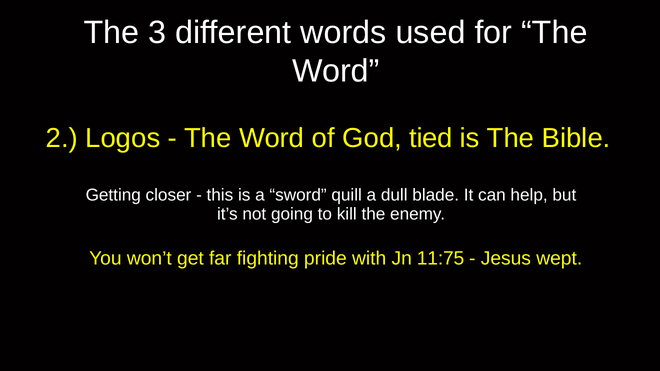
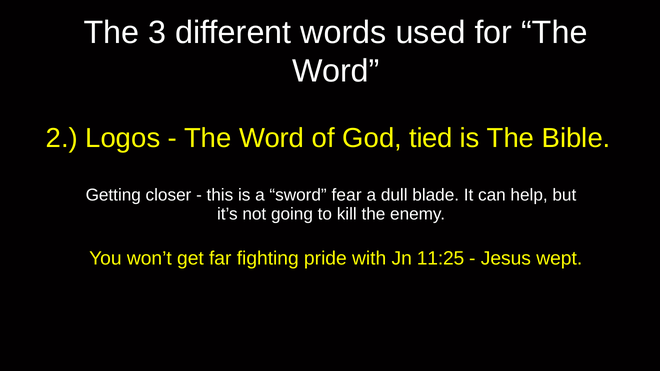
quill: quill -> fear (347, 195)
11:75: 11:75 -> 11:25 (441, 259)
